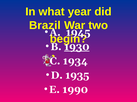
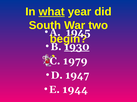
what underline: none -> present (52, 12)
Brazil: Brazil -> South (45, 25)
1934: 1934 -> 1979 (75, 61)
1935: 1935 -> 1947 (77, 76)
1990: 1990 -> 1944 (75, 90)
